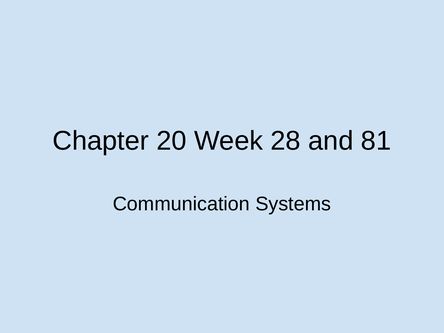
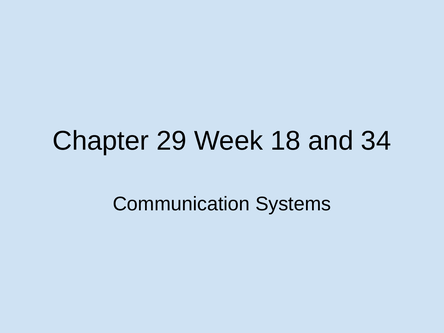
20: 20 -> 29 (171, 141)
28: 28 -> 18 (286, 141)
81: 81 -> 34 (376, 141)
